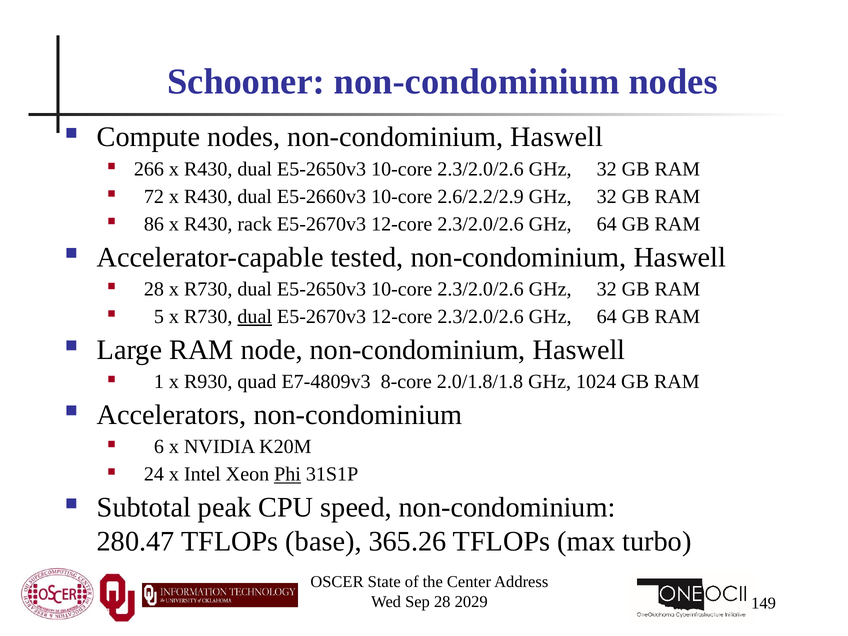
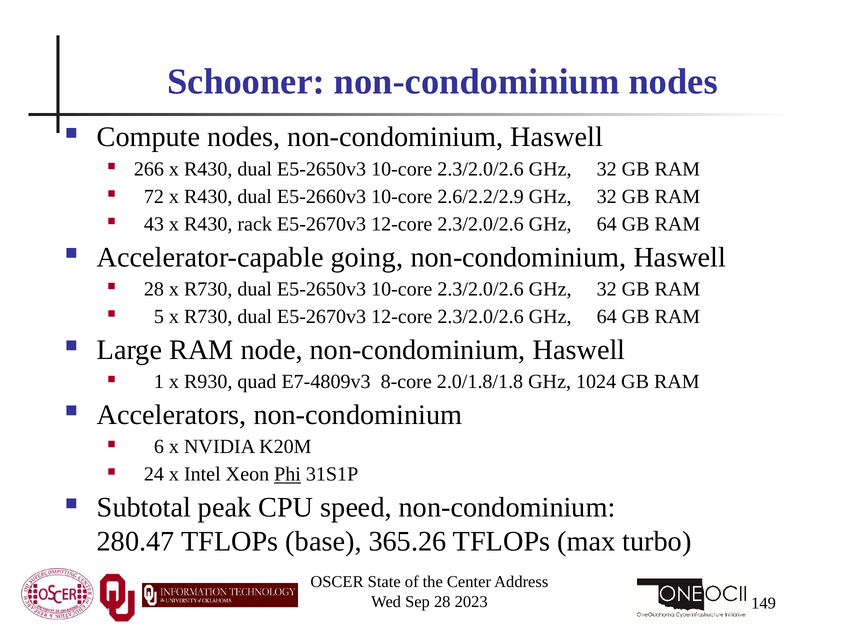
86: 86 -> 43 (154, 224)
tested: tested -> going (367, 257)
dual underline: present -> none (255, 317)
2029: 2029 -> 2023 (471, 602)
